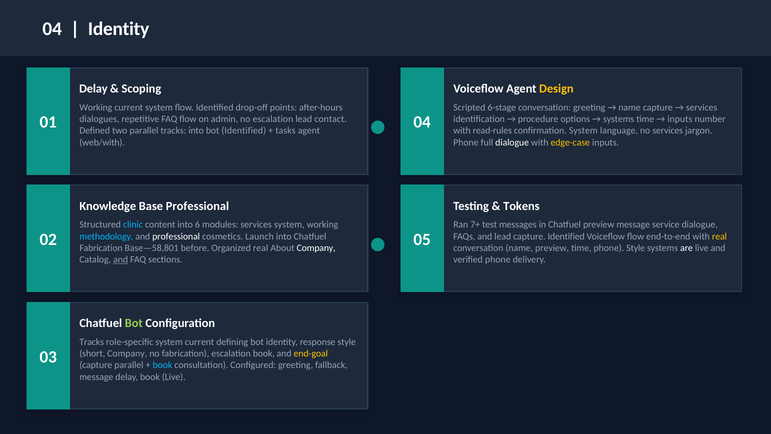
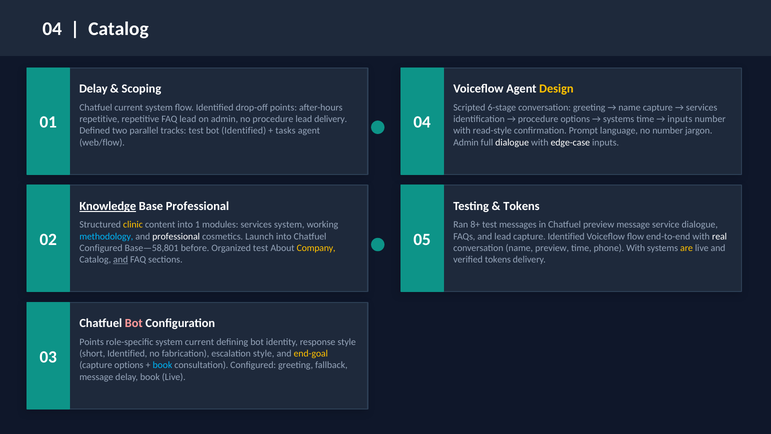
Identity: Identity -> Catalog (118, 29)
Working: Working -> Chatfuel (96, 107)
dialogues: dialogues -> repetitive (99, 119)
FAQ flow: flow -> lead (188, 119)
no escalation: escalation -> procedure (273, 119)
lead contact: contact -> delivery (331, 119)
tracks into: into -> test (196, 131)
read-rules: read-rules -> read-style (492, 131)
confirmation System: System -> Prompt (583, 131)
no services: services -> number (668, 131)
web/with: web/with -> web/flow (102, 142)
Phone: Phone -> Admin (466, 142)
edge-case colour: yellow -> white (570, 142)
Knowledge underline: none -> present (108, 206)
clinic colour: light blue -> yellow (133, 225)
6: 6 -> 1 (198, 225)
7+: 7+ -> 8+ (475, 225)
real colour: yellow -> white (719, 236)
Fabrication: Fabrication -> Configured (101, 248)
Organized real: real -> test (261, 248)
Company colour: white -> yellow (316, 248)
phone Style: Style -> With (636, 248)
are colour: white -> yellow (687, 248)
verified phone: phone -> tokens (498, 259)
Bot colour: light green -> pink (134, 323)
Tracks: Tracks -> Points (92, 342)
short Company: Company -> Identified (127, 353)
escalation book: book -> style (264, 353)
capture parallel: parallel -> options (129, 365)
